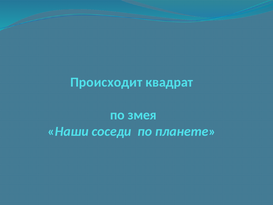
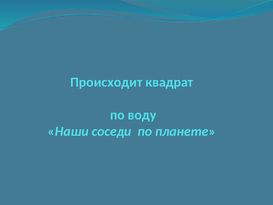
змея: змея -> воду (142, 115)
